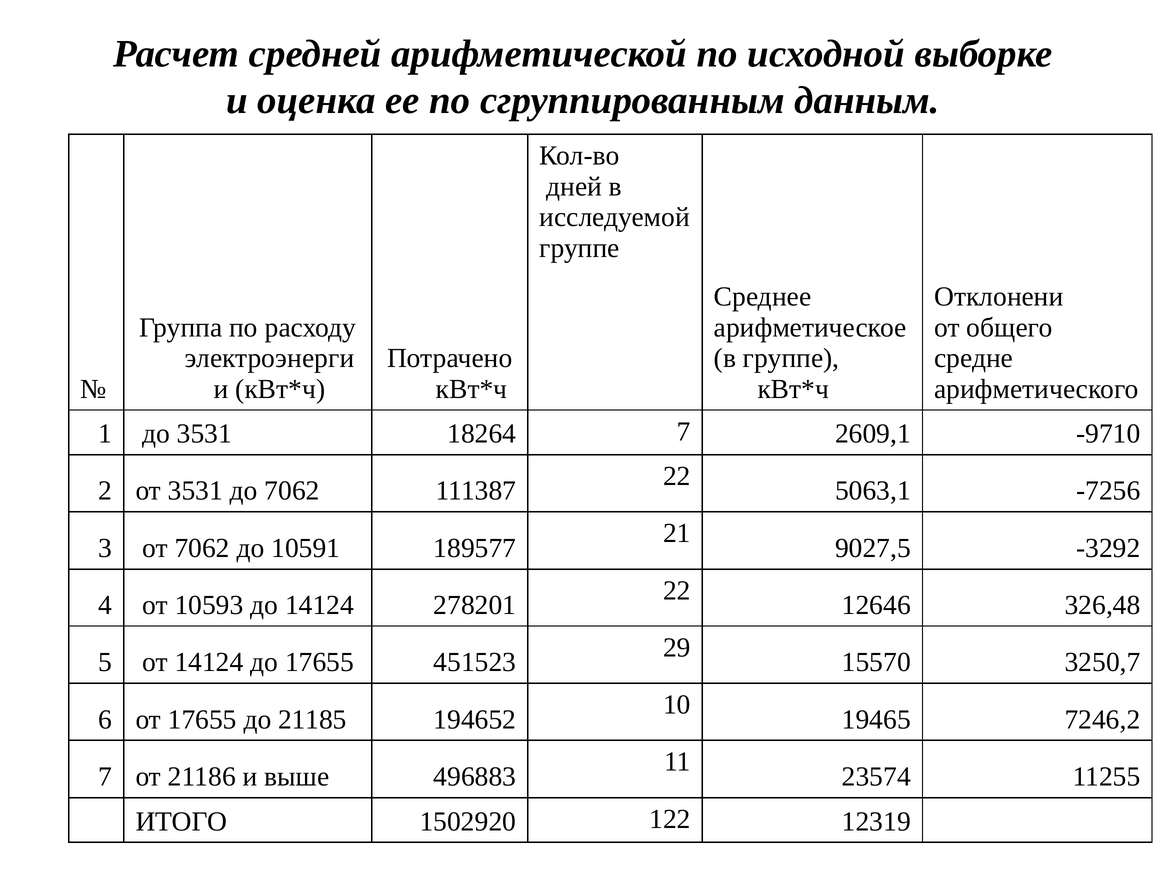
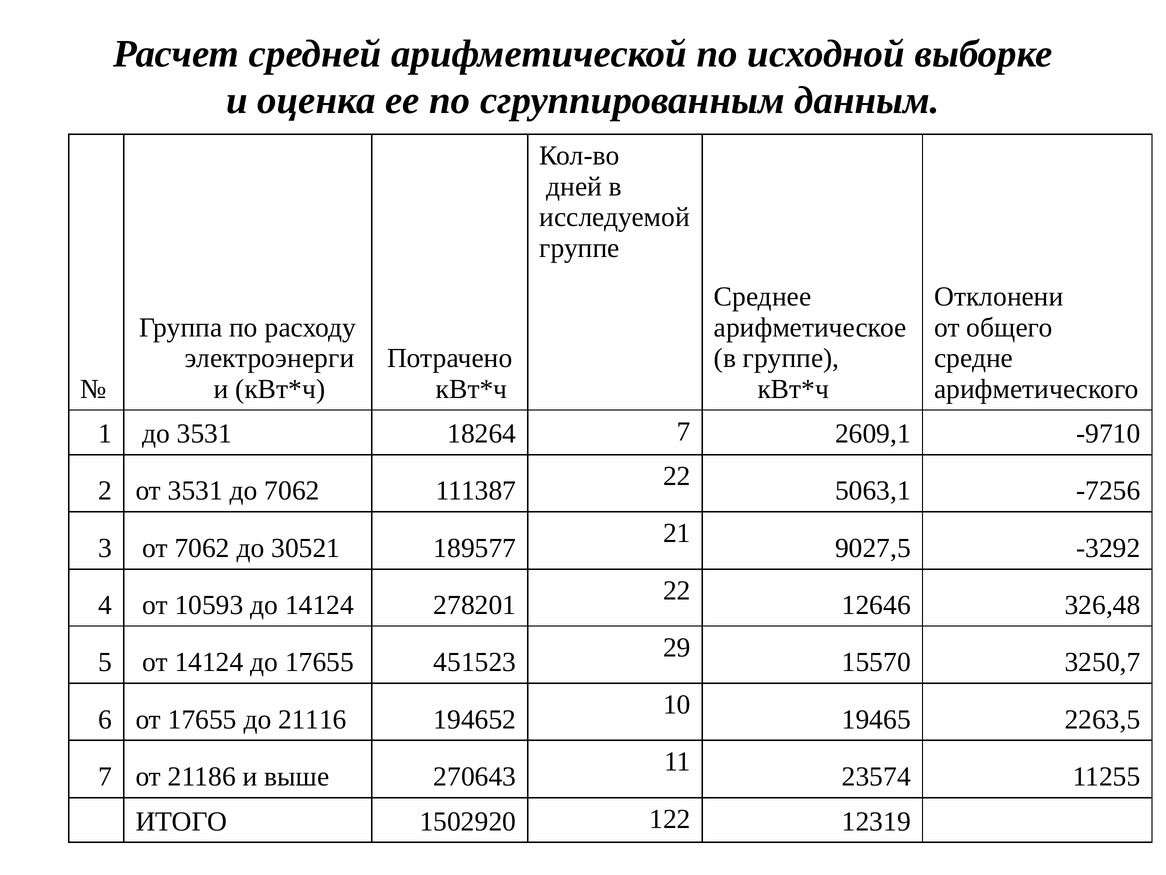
10591: 10591 -> 30521 (306, 548)
21185: 21185 -> 21116 (312, 719)
7246,2: 7246,2 -> 2263,5 (1103, 719)
496883: 496883 -> 270643 (475, 776)
